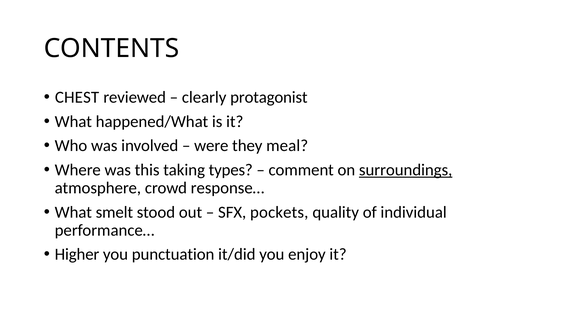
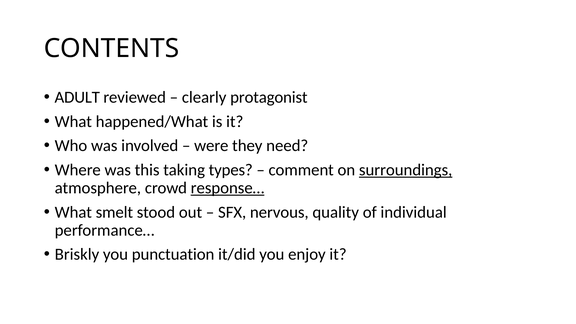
CHEST: CHEST -> ADULT (77, 97)
meal: meal -> need (287, 146)
response… underline: none -> present (228, 188)
pockets: pockets -> nervous (279, 212)
Higher: Higher -> Briskly (77, 254)
